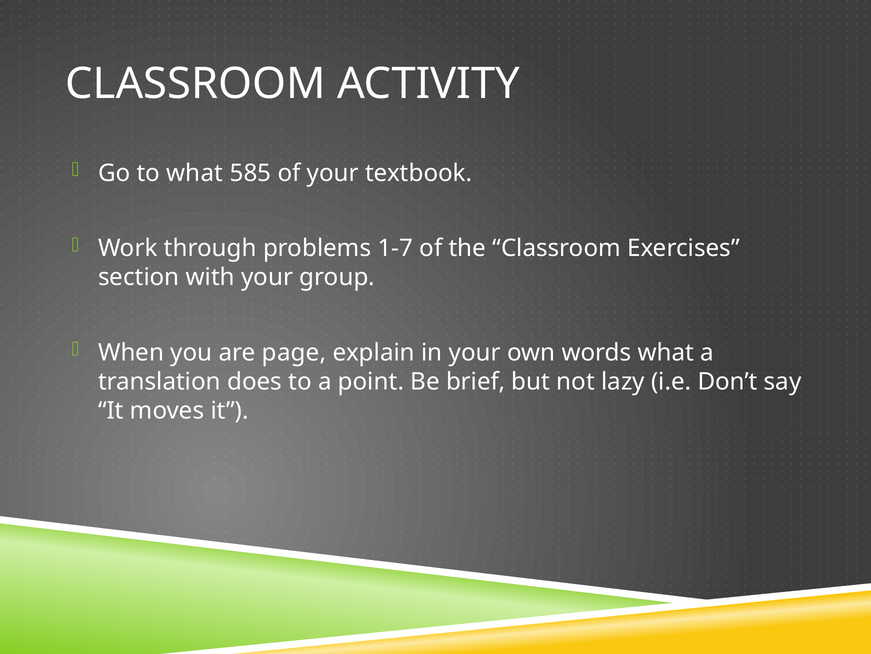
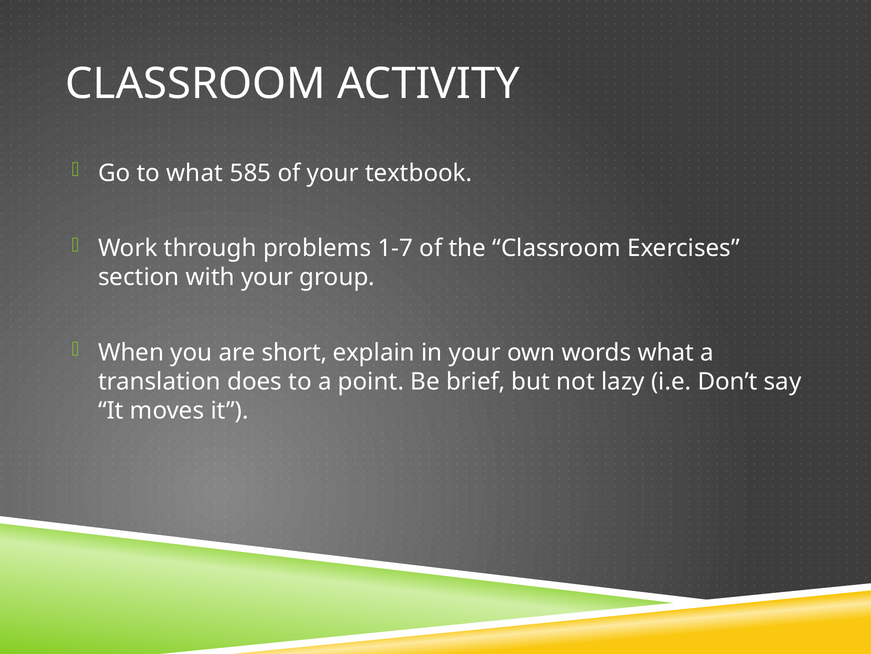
page: page -> short (294, 352)
